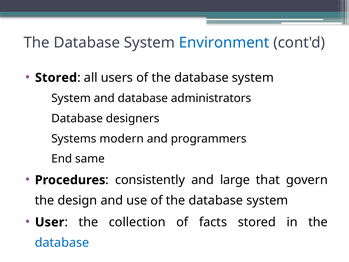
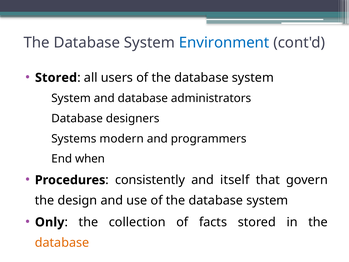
same: same -> when (90, 159)
large: large -> itself (235, 180)
User: User -> Only (50, 222)
database colour: blue -> orange (62, 242)
